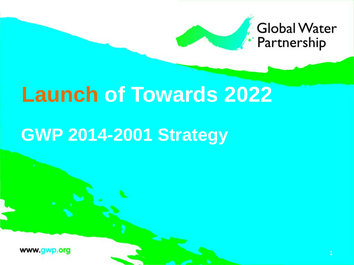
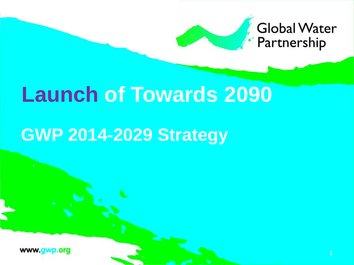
Launch colour: orange -> purple (60, 95)
2022: 2022 -> 2090 (248, 95)
2014-2001: 2014-2001 -> 2014-2029 (110, 135)
